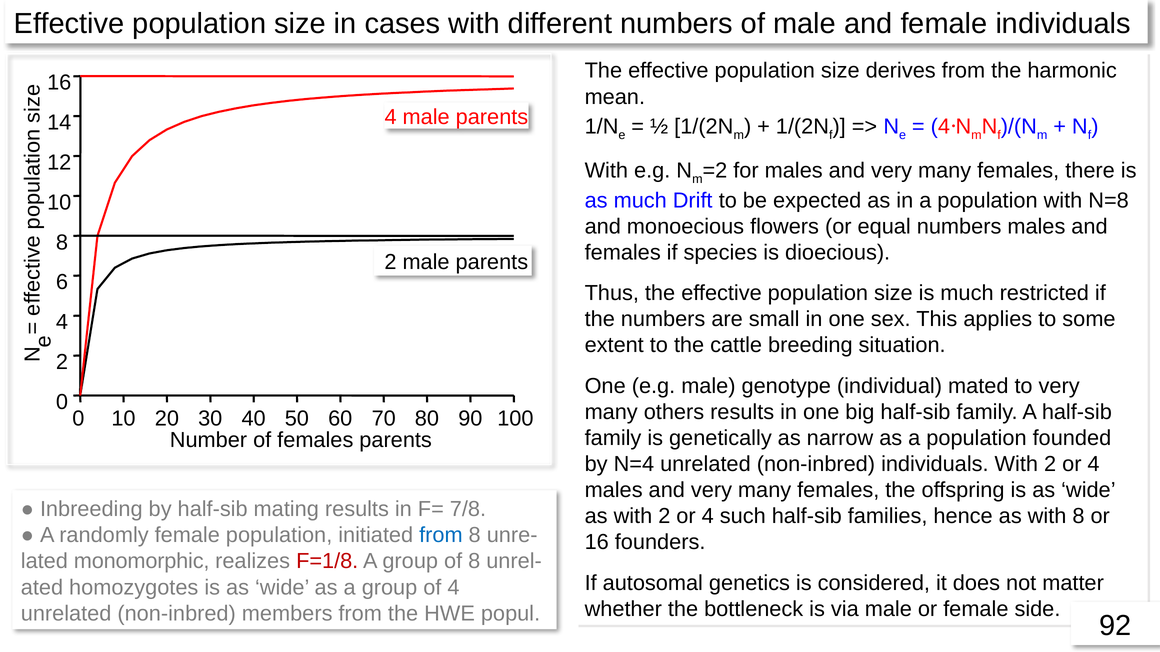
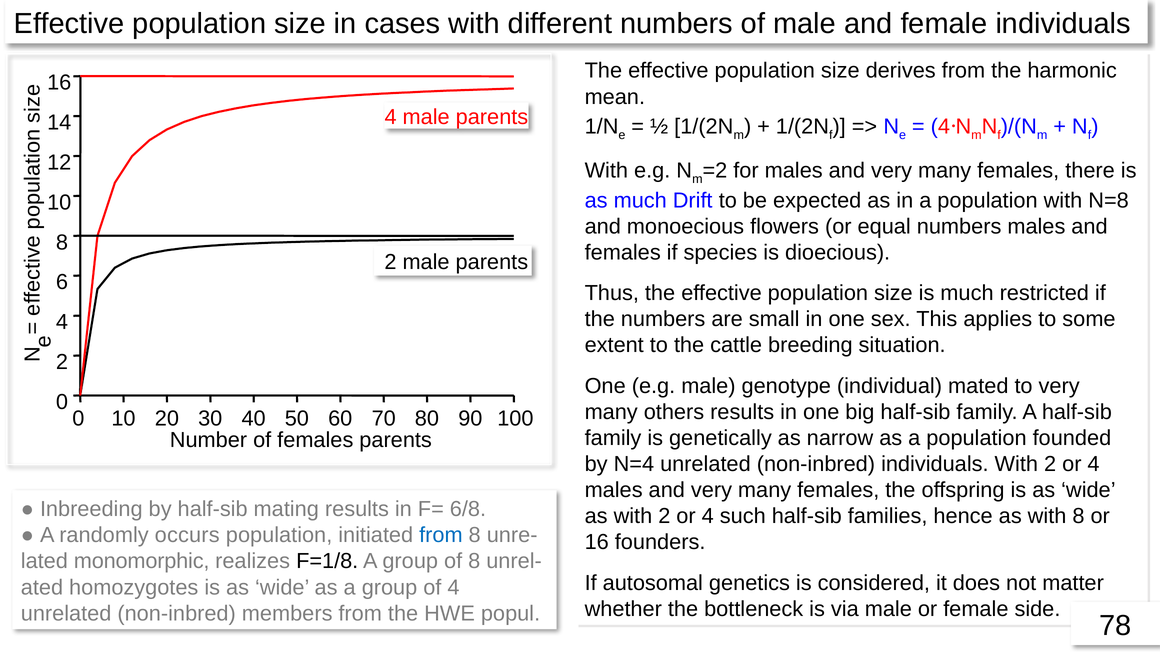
7/8: 7/8 -> 6/8 (468, 509)
randomly female: female -> occurs (187, 536)
F=1/8 colour: red -> black (327, 562)
92: 92 -> 78 (1115, 626)
